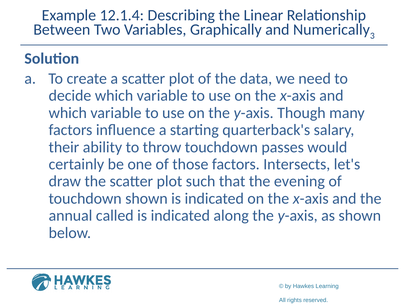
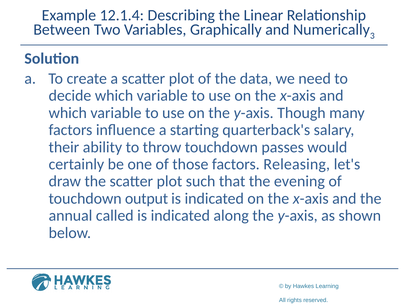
Intersects: Intersects -> Releasing (297, 164)
touchdown shown: shown -> output (147, 199)
